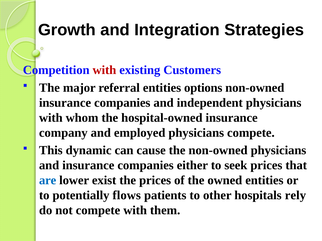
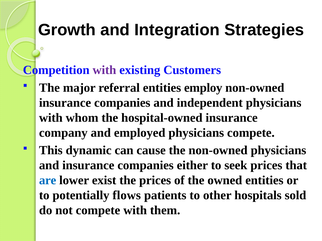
with colour: red -> purple (104, 70)
options: options -> employ (203, 88)
rely: rely -> sold (296, 196)
